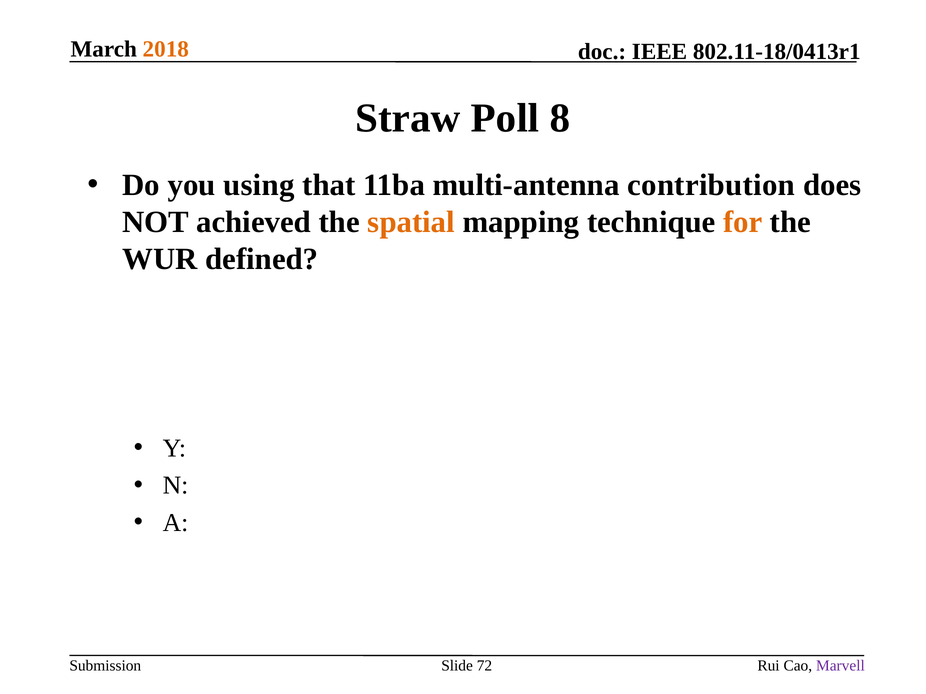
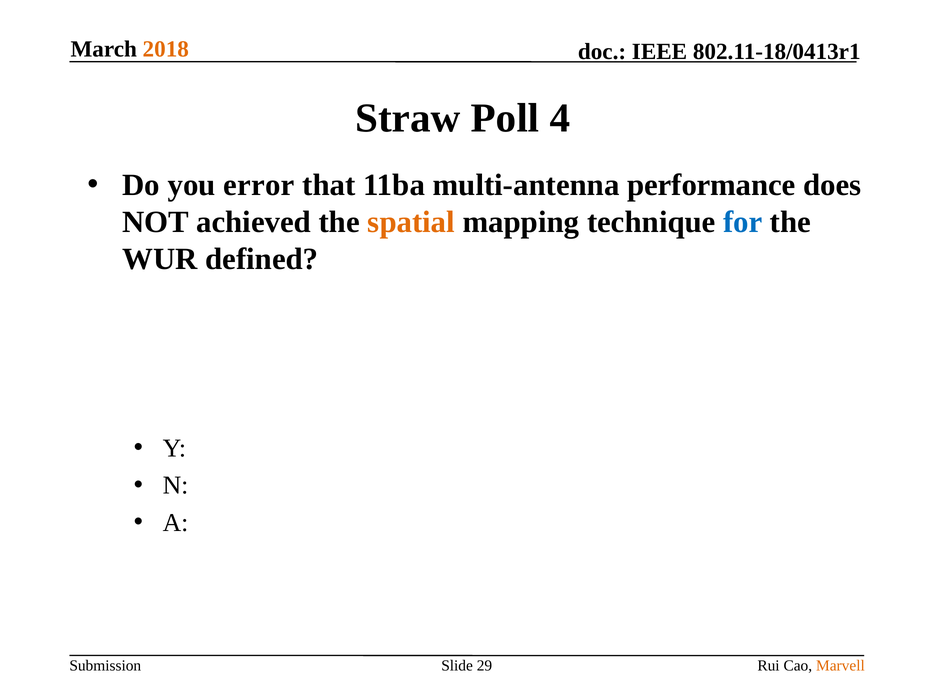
8: 8 -> 4 (560, 118)
using: using -> error (259, 185)
contribution: contribution -> performance (711, 185)
for colour: orange -> blue (743, 222)
72: 72 -> 29 (484, 666)
Marvell colour: purple -> orange (840, 666)
